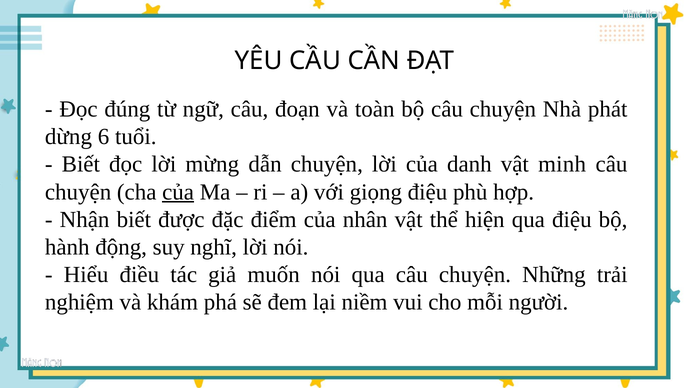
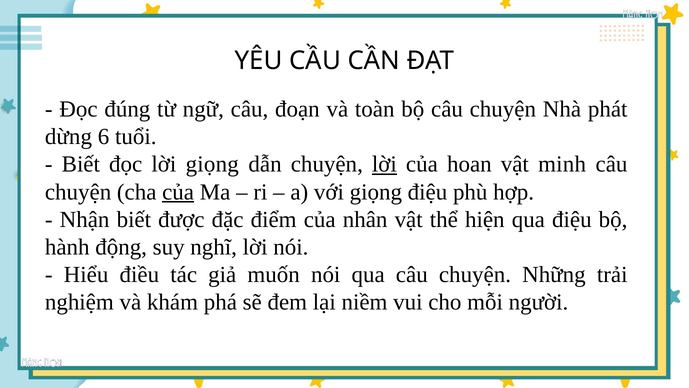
lời mừng: mừng -> giọng (212, 164)
lời underline: none -> present (384, 164)
danh: danh -> hoan (469, 164)
